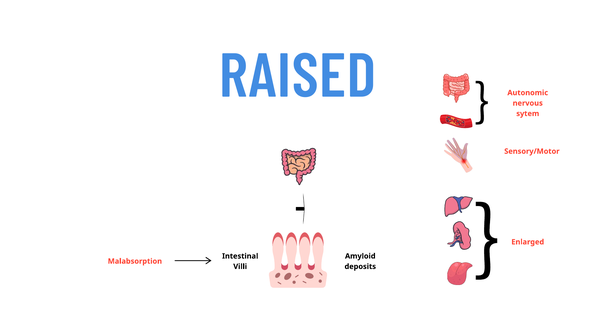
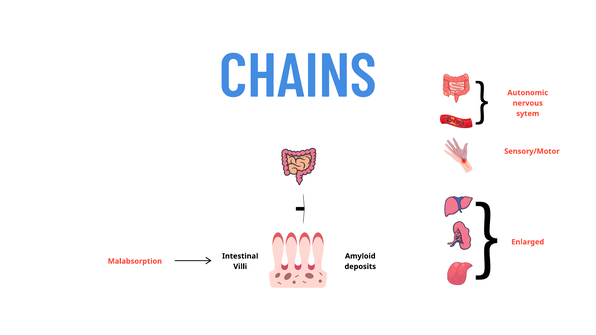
RAISED: RAISED -> CHAINS (298, 76)
